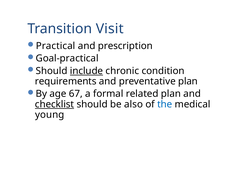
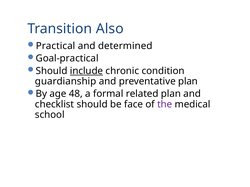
Visit: Visit -> Also (110, 29)
prescription: prescription -> determined (125, 46)
requirements: requirements -> guardianship (66, 82)
67: 67 -> 48 (76, 94)
checklist underline: present -> none (55, 105)
also: also -> face (134, 105)
the colour: blue -> purple (165, 105)
young: young -> school (50, 115)
